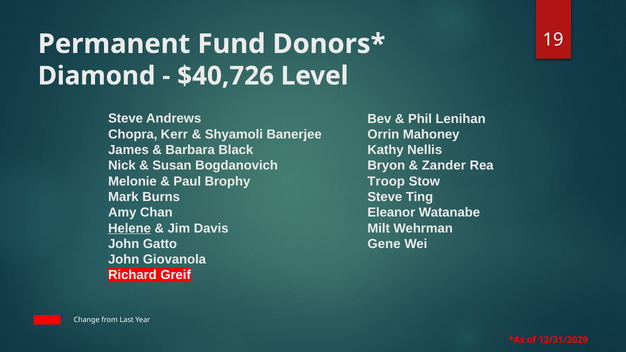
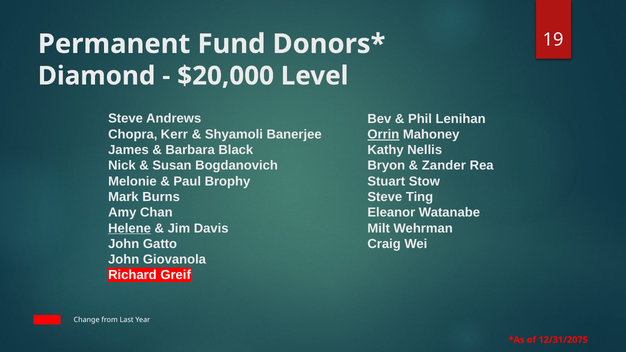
$40,726: $40,726 -> $20,000 (226, 76)
Orrin underline: none -> present (383, 134)
Troop: Troop -> Stuart (386, 181)
Gene: Gene -> Craig (384, 244)
12/31/2029: 12/31/2029 -> 12/31/2075 (563, 340)
